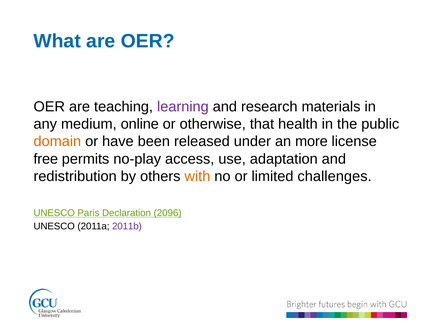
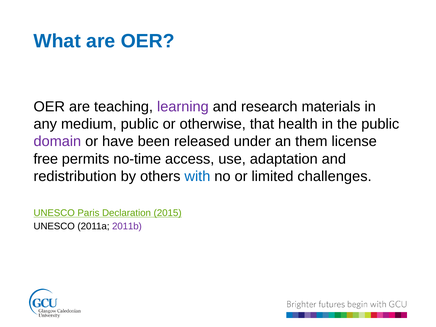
medium online: online -> public (140, 124)
domain colour: orange -> purple (57, 142)
more: more -> them (311, 142)
no-play: no-play -> no-time (137, 159)
with colour: orange -> blue (197, 176)
2096: 2096 -> 2015 (168, 213)
